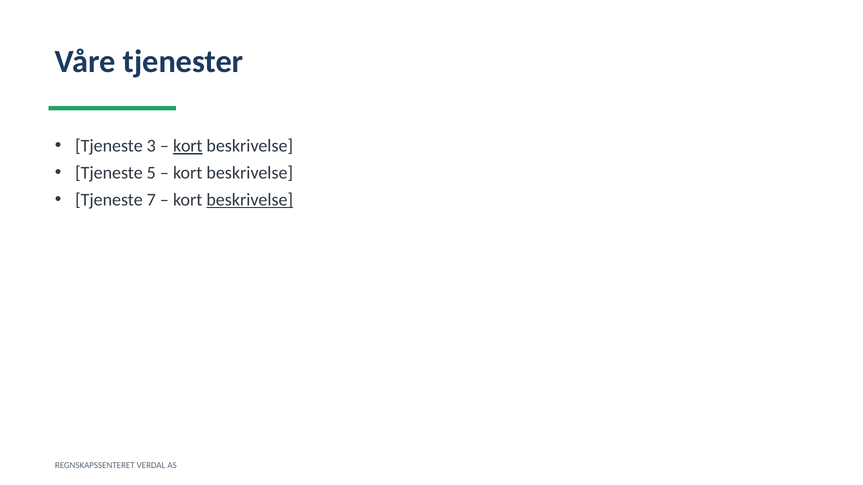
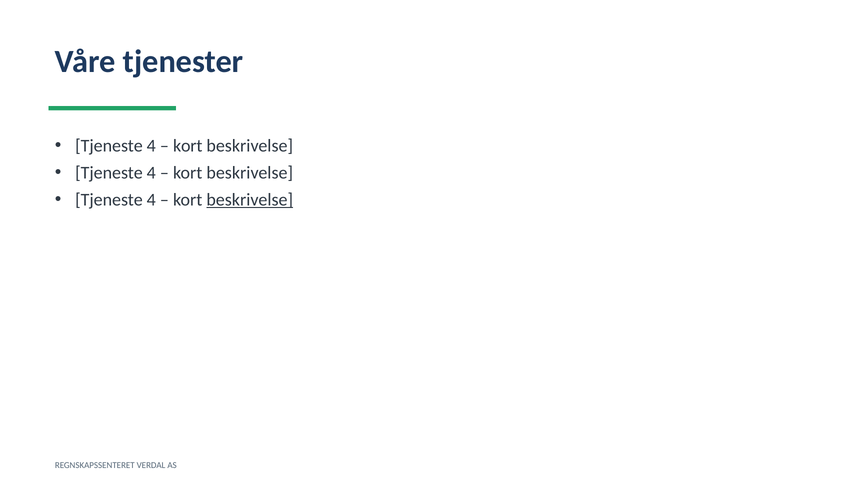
3: 3 -> 4 (151, 146)
kort underline: present -> none (188, 146)
5: 5 -> 4 (151, 173)
7: 7 -> 4 (151, 200)
